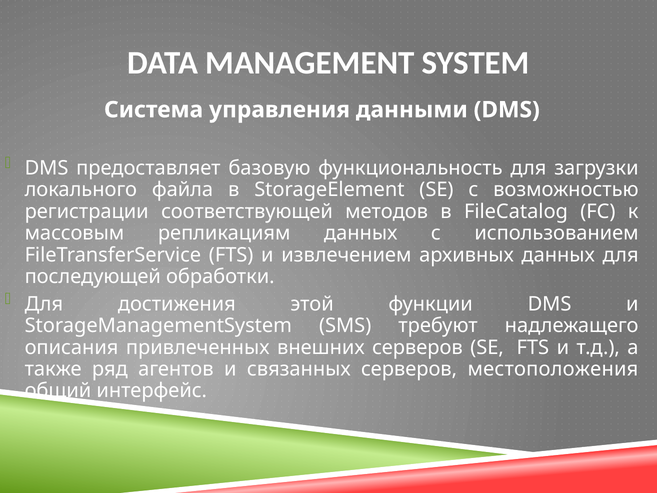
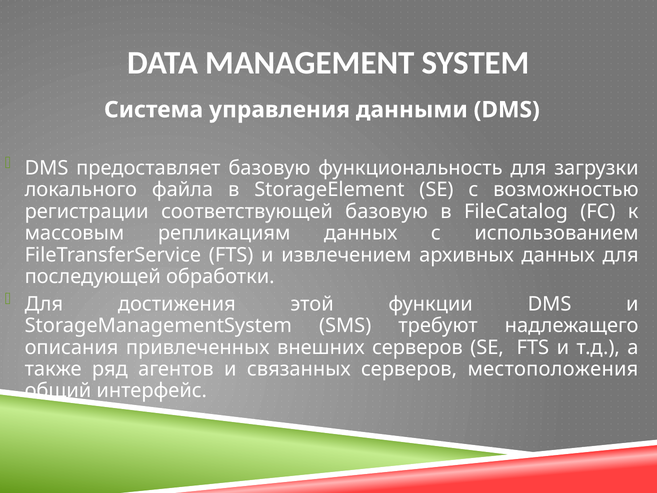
соответствующей методов: методов -> базовую (387, 211)
